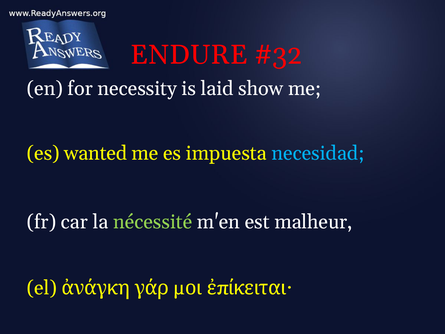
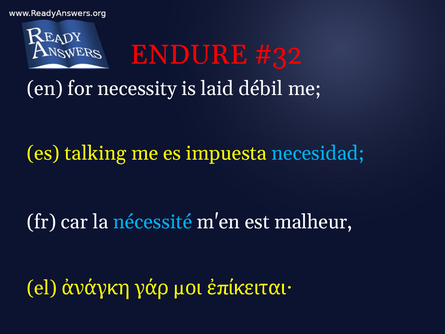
show: show -> débil (261, 89)
wanted: wanted -> talking (95, 153)
nécessité colour: light green -> light blue (153, 222)
